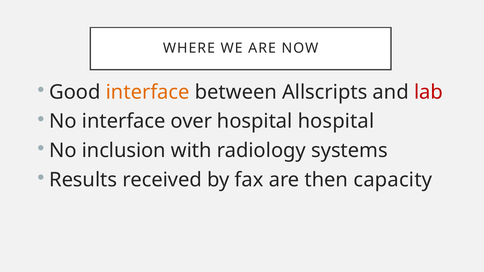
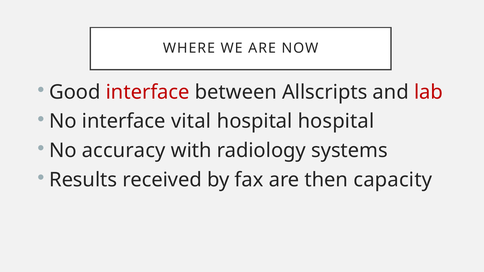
interface colour: orange -> red (148, 92)
over: over -> vital (191, 121)
inclusion: inclusion -> accuracy (124, 151)
